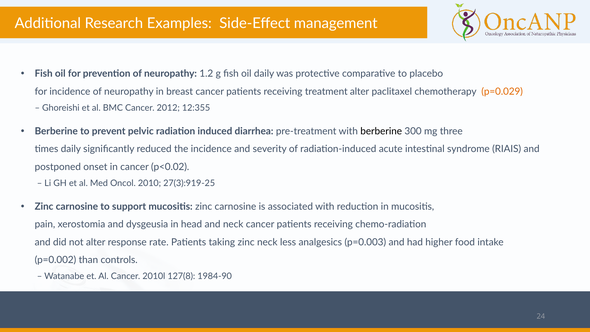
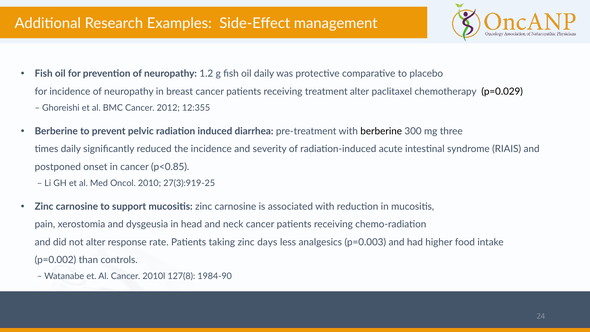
p=0.029 colour: orange -> black (502, 91)
p<0.02: p<0.02 -> p<0.85 (170, 167)
zinc neck: neck -> days (267, 242)
